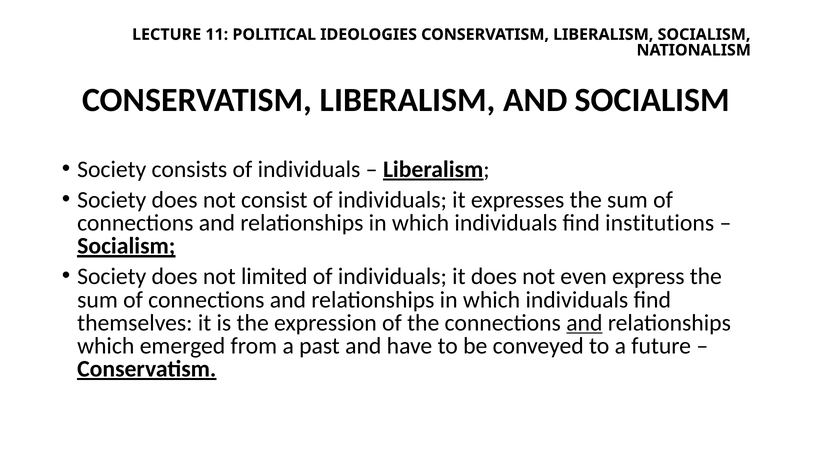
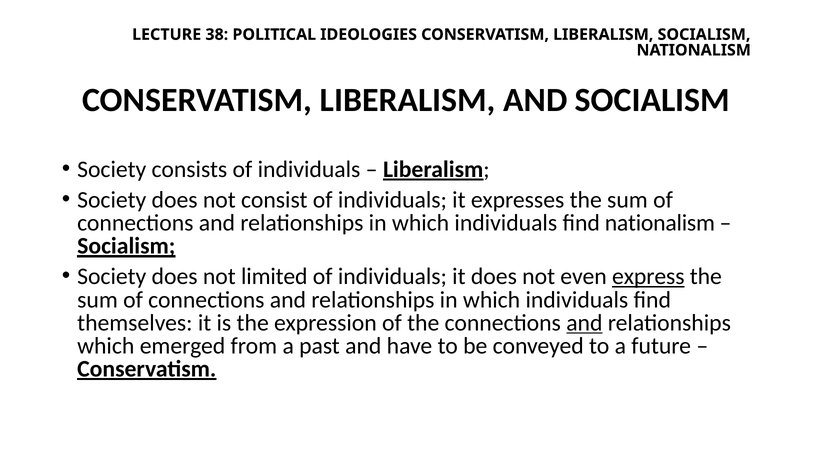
11: 11 -> 38 (217, 35)
find institutions: institutions -> nationalism (660, 223)
express underline: none -> present (648, 277)
